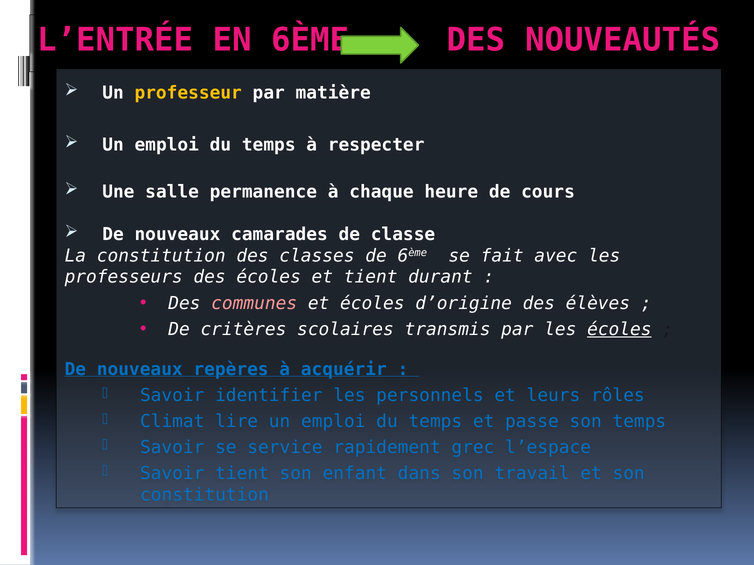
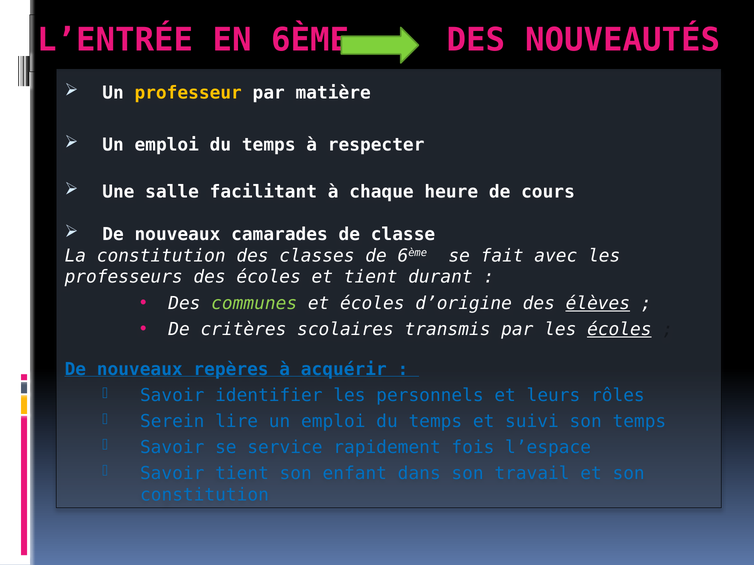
permanence: permanence -> facilitant (263, 192)
communes colour: pink -> light green (254, 304)
élèves underline: none -> present (598, 304)
Climat: Climat -> Serein (172, 422)
passe: passe -> suivi (532, 422)
grec: grec -> fois (473, 448)
